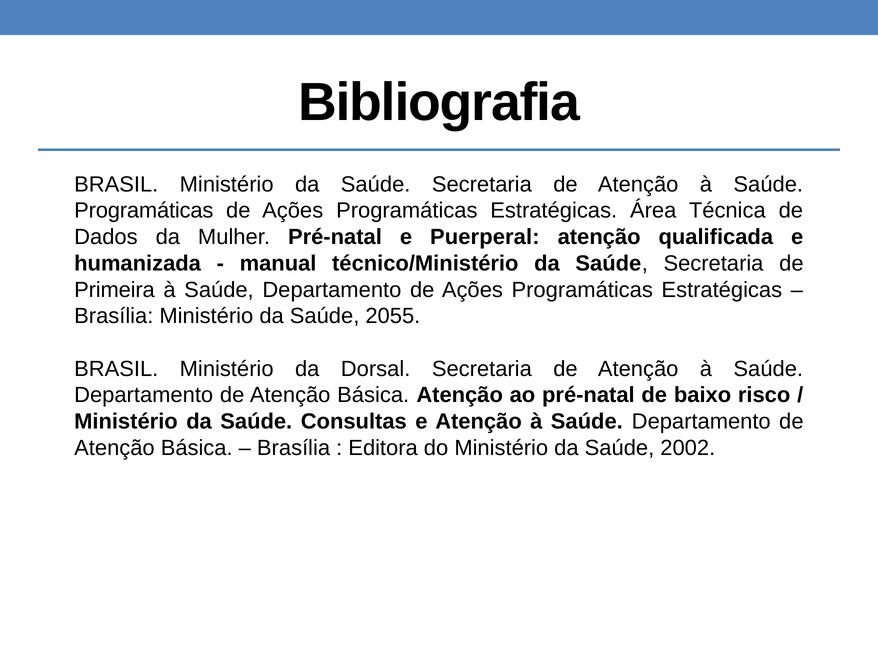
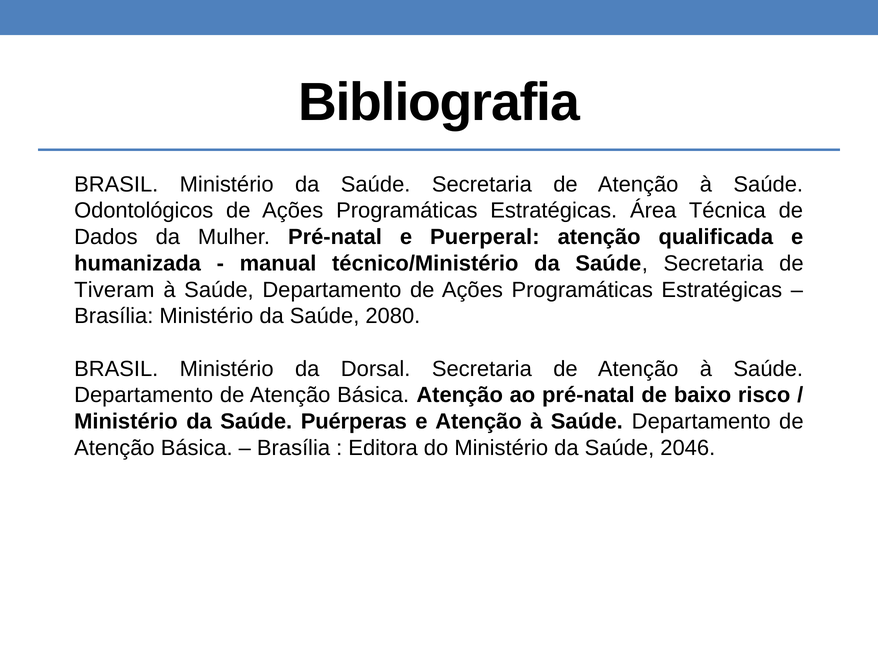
Programáticas: Programáticas -> Odontológicos (144, 211)
Primeira: Primeira -> Tiveram (114, 290)
2055: 2055 -> 2080 (393, 316)
Consultas: Consultas -> Puérperas (354, 421)
2002: 2002 -> 2046 (688, 448)
